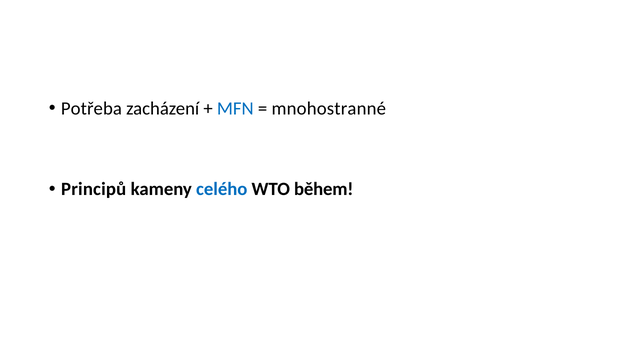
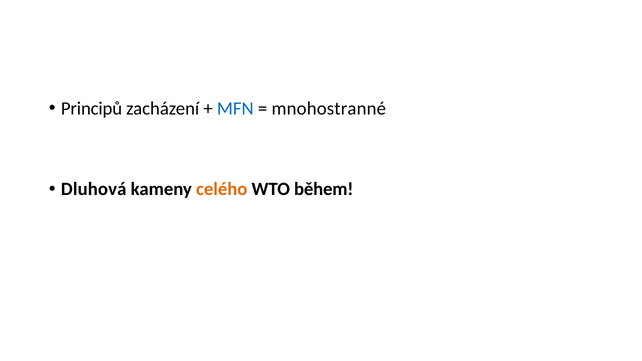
Potřeba: Potřeba -> Principů (92, 109)
Principů: Principů -> Dluhová (94, 189)
celého colour: blue -> orange (222, 189)
